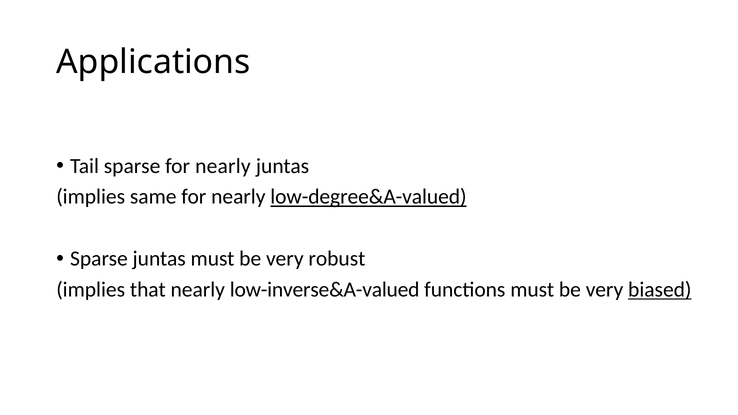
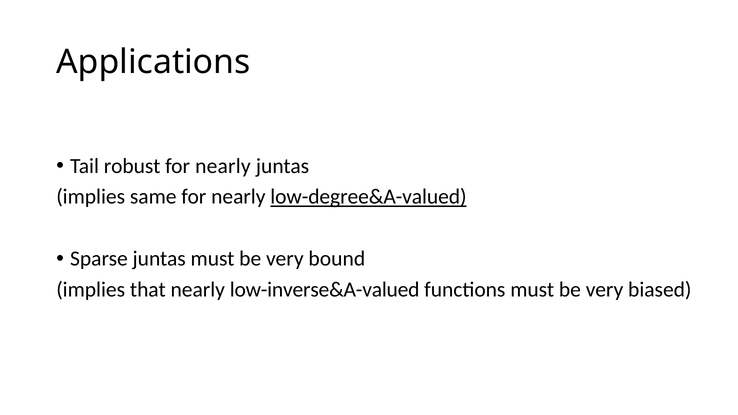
Tail sparse: sparse -> robust (132, 166)
robust: robust -> bound (337, 259)
biased underline: present -> none (660, 290)
